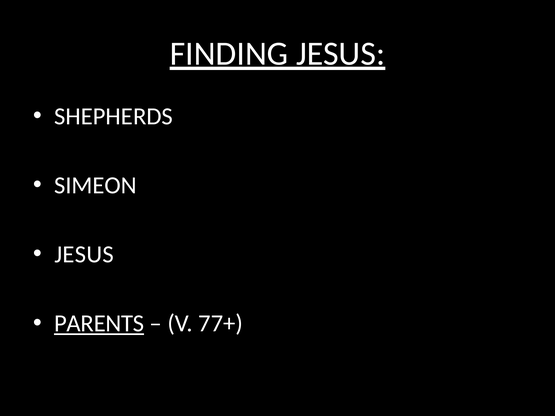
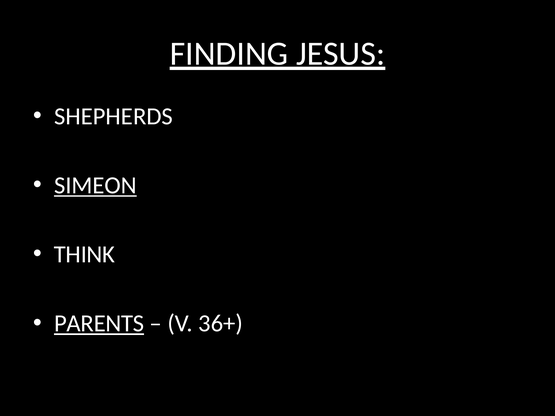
SIMEON underline: none -> present (95, 186)
JESUS: JESUS -> THINK (84, 255)
77+: 77+ -> 36+ (221, 324)
